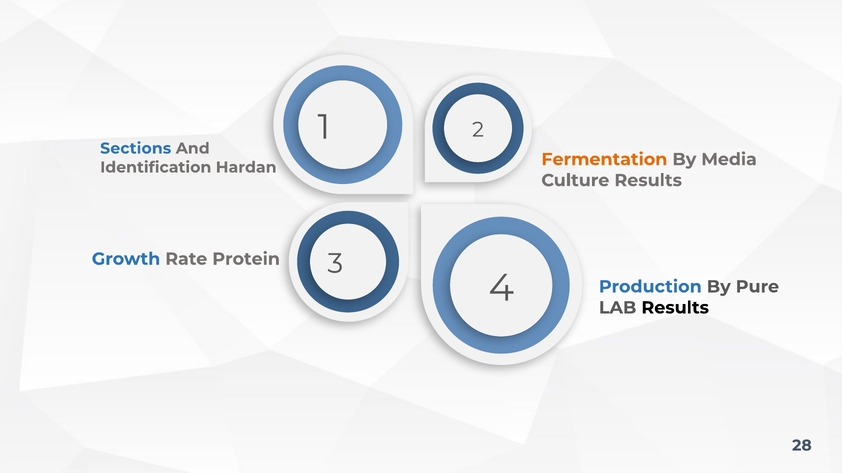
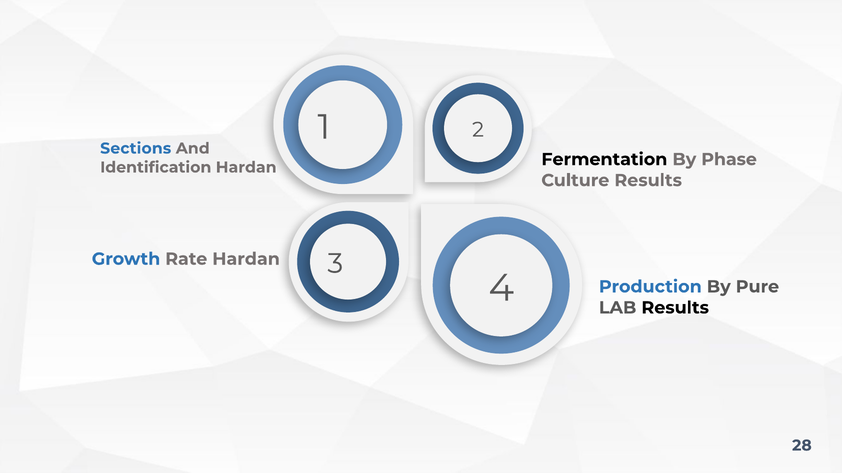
Fermentation colour: orange -> black (604, 160)
Media: Media -> Phase (729, 160)
Rate Protein: Protein -> Hardan (246, 259)
